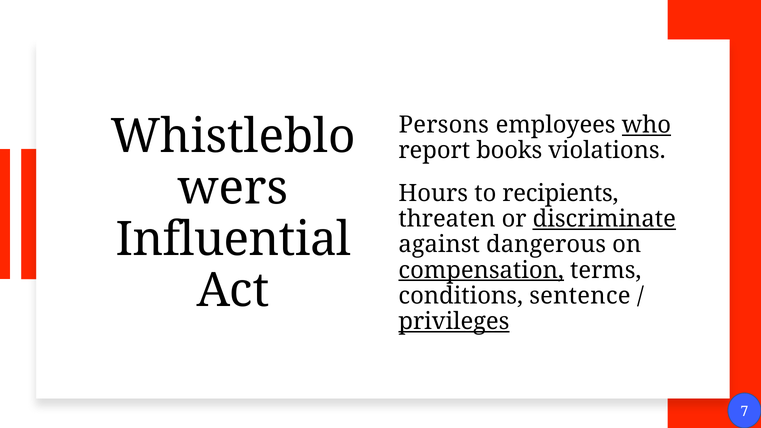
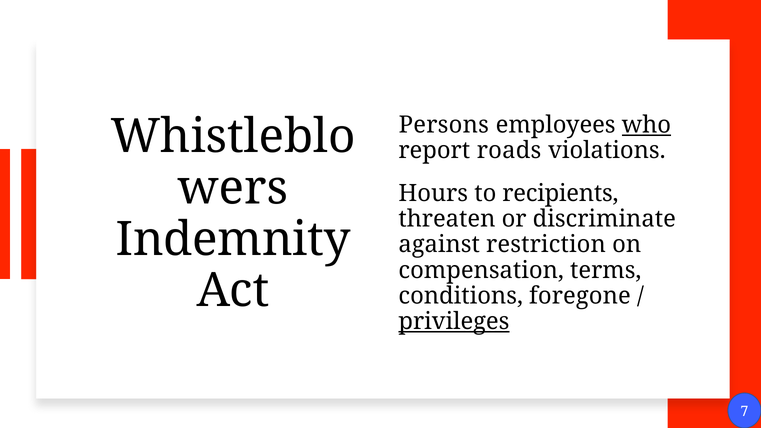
books: books -> roads (509, 151)
discriminate underline: present -> none (604, 219)
Influential: Influential -> Indemnity (233, 239)
dangerous: dangerous -> restriction (546, 245)
compensation underline: present -> none (481, 270)
sentence: sentence -> foregone (580, 296)
